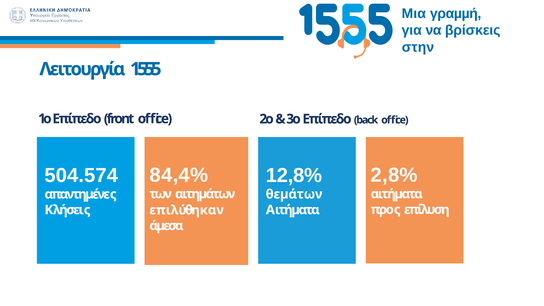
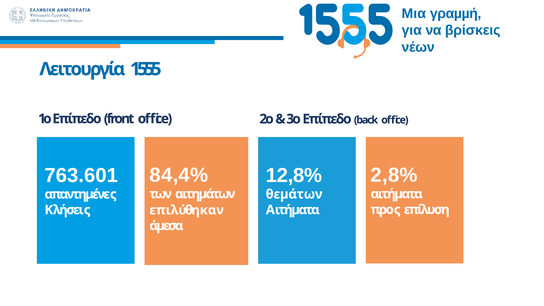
στην: στην -> νέων (418, 47)
504.574: 504.574 -> 763.601 (81, 176)
